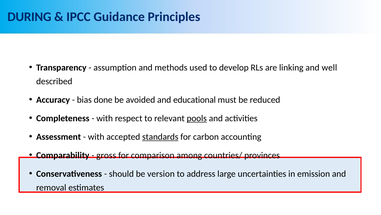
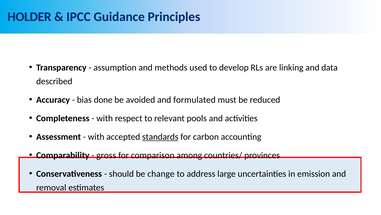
DURING: DURING -> HOLDER (29, 17)
well: well -> data (329, 67)
educational: educational -> formulated (194, 99)
pools underline: present -> none (197, 118)
version: version -> change (161, 173)
